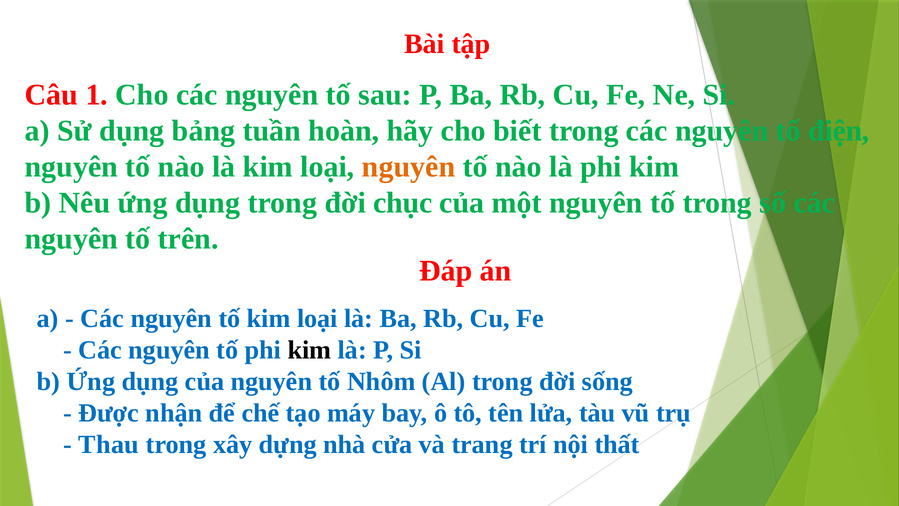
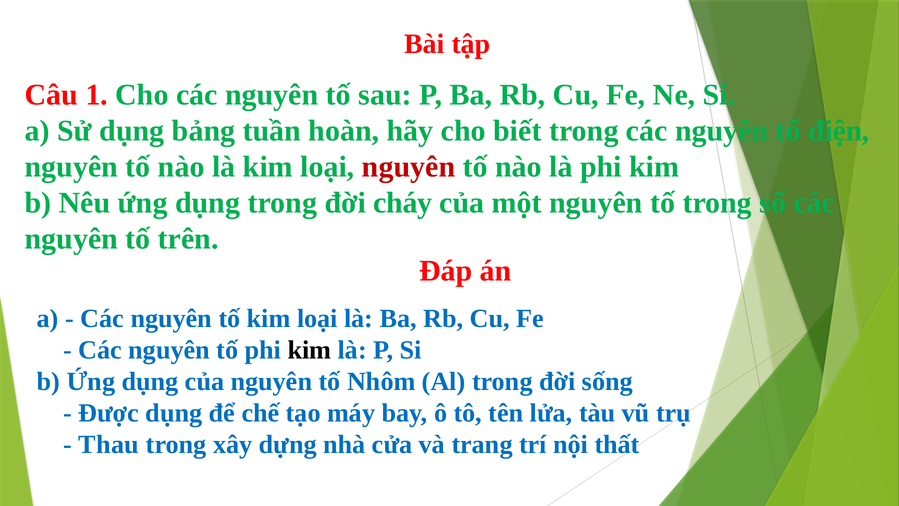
nguyên colour: orange -> red (409, 167)
chục: chục -> cháy (403, 203)
Được nhận: nhận -> dụng (174, 413)
